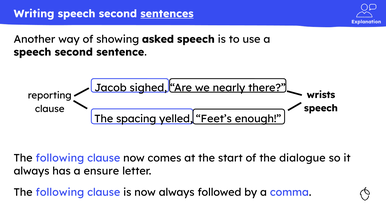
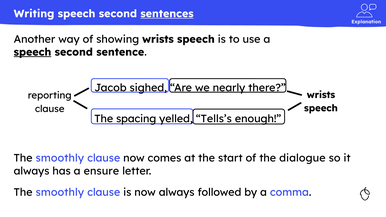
showing asked: asked -> wrists (158, 39)
speech underline: none -> present (32, 52)
Feet’s: Feet’s -> Tells’s (214, 119)
following: following -> smoothly (60, 158)
following: following -> smoothly (60, 192)
